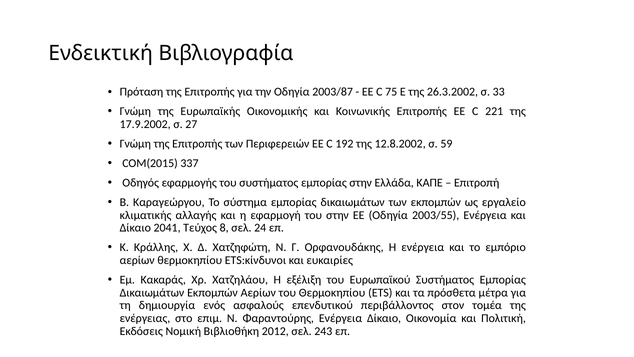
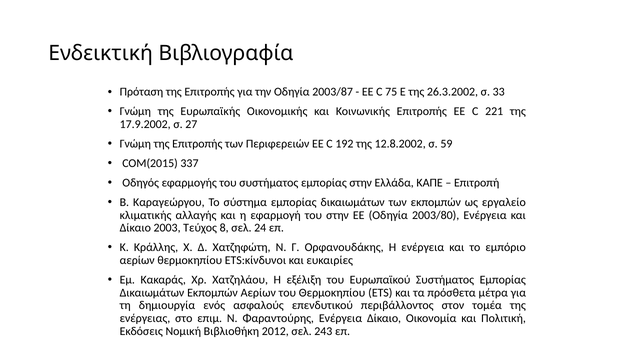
2003/55: 2003/55 -> 2003/80 (436, 215)
2041: 2041 -> 2003 (167, 228)
